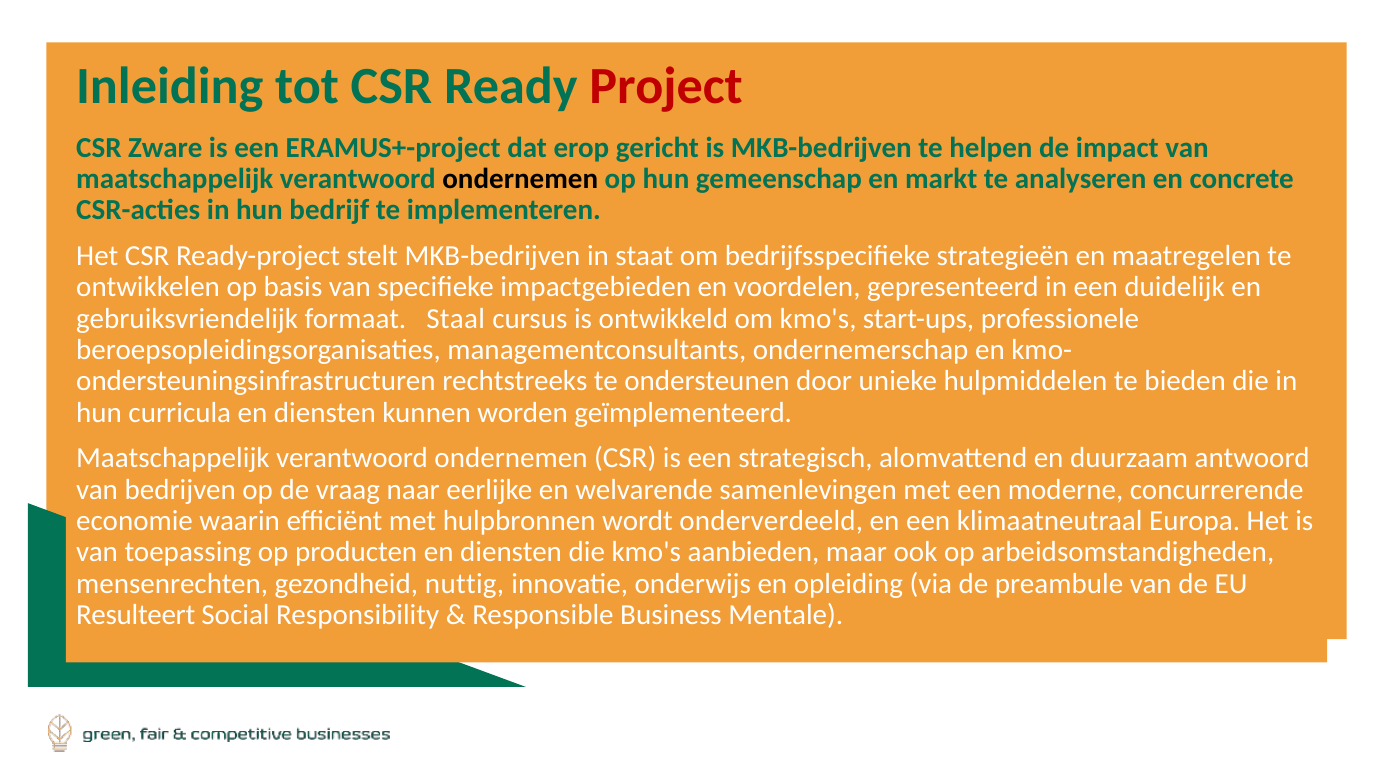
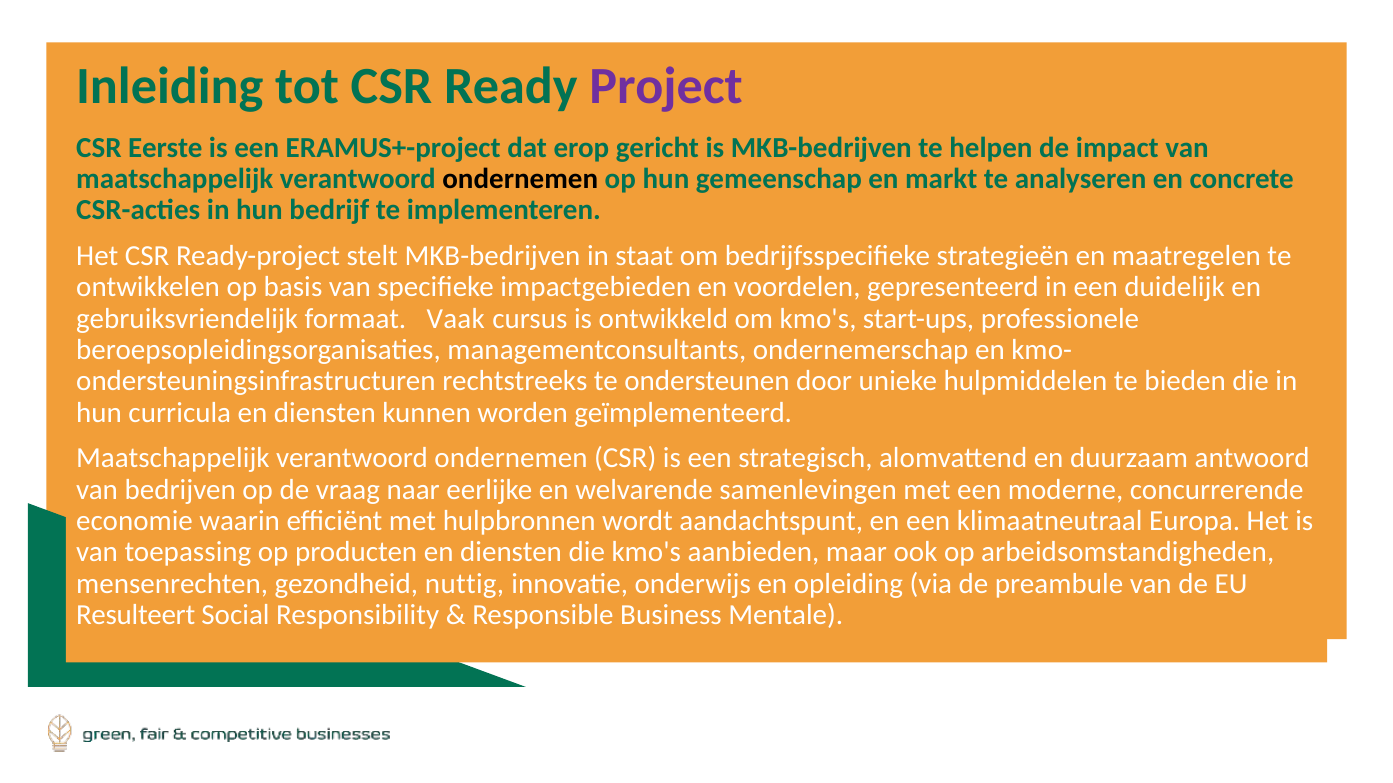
Project colour: red -> purple (666, 86)
Zware: Zware -> Eerste (165, 148)
Staal: Staal -> Vaak (456, 319)
onderverdeeld: onderverdeeld -> aandachtspunt (771, 521)
